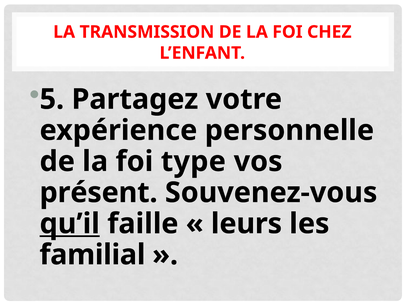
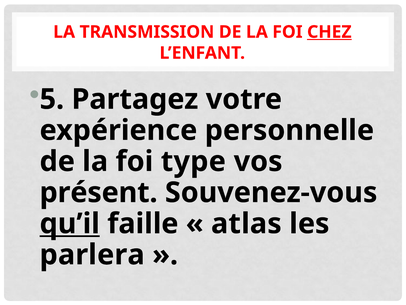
CHEZ underline: none -> present (329, 32)
leurs: leurs -> atlas (246, 223)
familial: familial -> parlera (92, 254)
